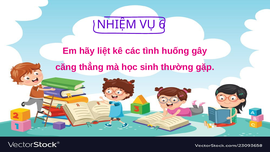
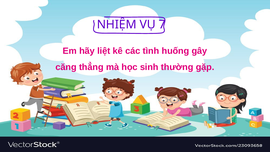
6: 6 -> 7 (162, 24)
